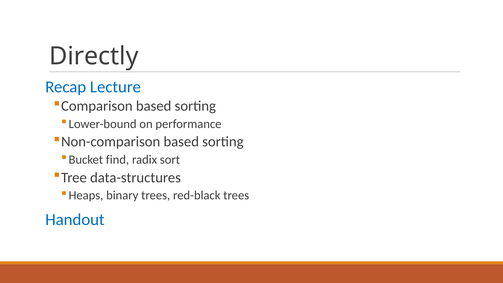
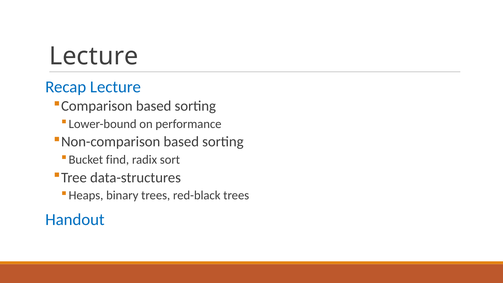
Directly: Directly -> Lecture (94, 56)
